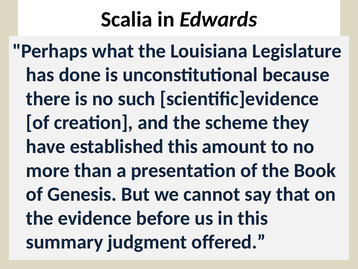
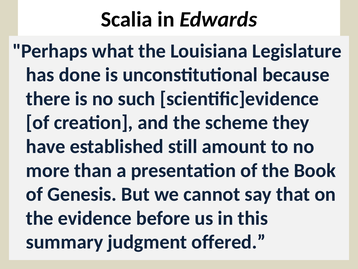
established this: this -> still (183, 146)
